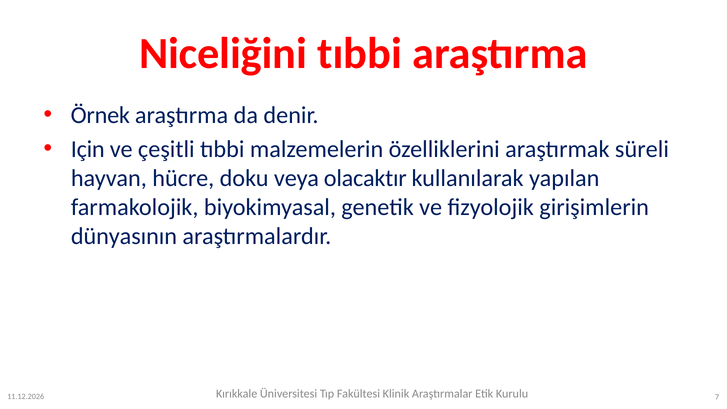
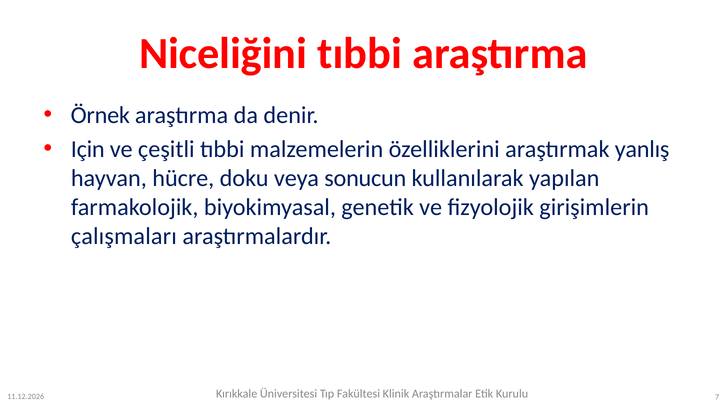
süreli: süreli -> yanlış (642, 149)
olacaktır: olacaktır -> sonucun (365, 178)
dünyasının: dünyasının -> çalışmaları (124, 236)
